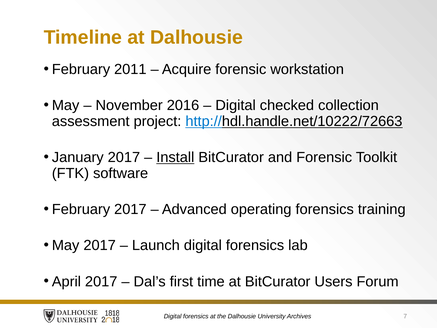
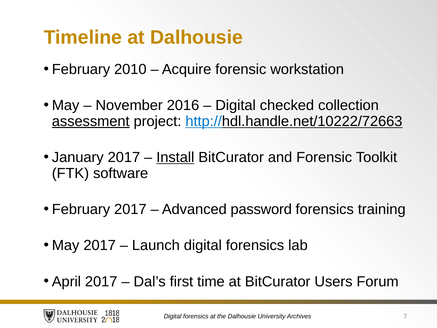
2011: 2011 -> 2010 (130, 69)
assessment underline: none -> present (91, 121)
operating: operating -> password (261, 209)
